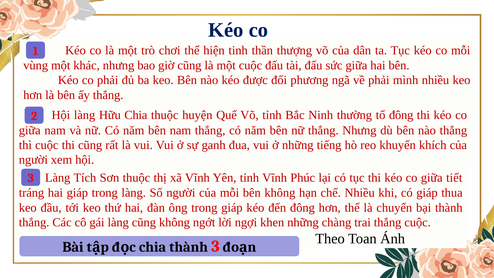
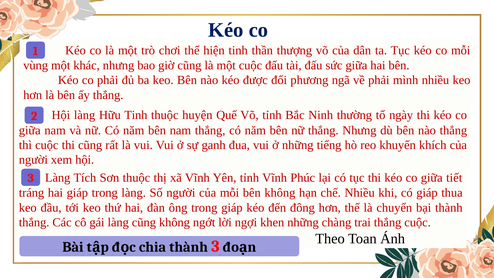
Hữu Chia: Chia -> Tinh (136, 115)
tổ đông: đông -> ngày (401, 115)
